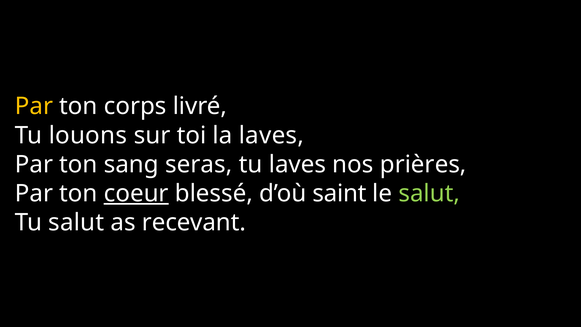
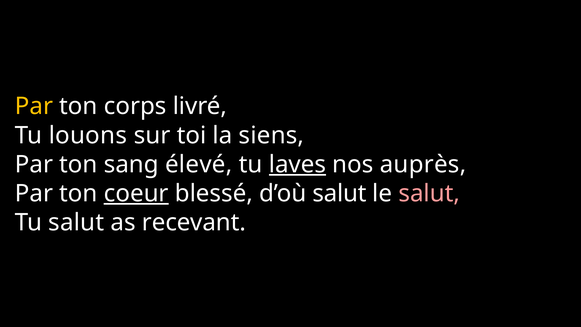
la laves: laves -> siens (271, 135)
seras: seras -> élevé (199, 164)
laves underline: none -> present (297, 164)
prières: prières -> auprès (423, 164)
d’où saint: saint -> salut (339, 193)
salut colour: light green -> pink (429, 193)
